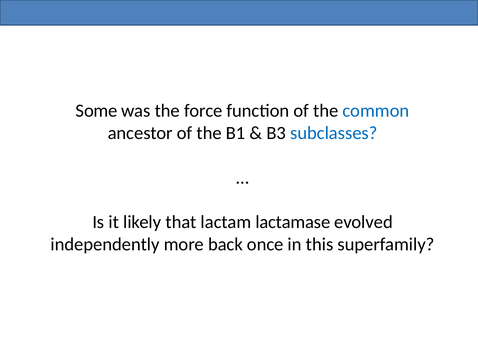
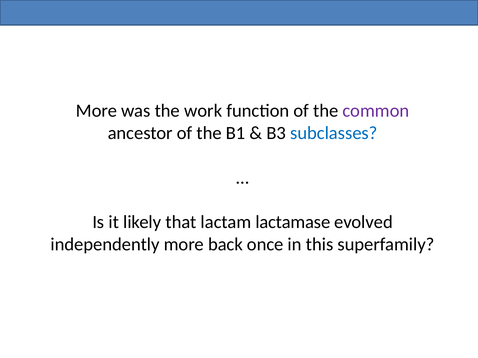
Some: Some -> More (97, 111)
force: force -> work (203, 111)
common colour: blue -> purple (376, 111)
